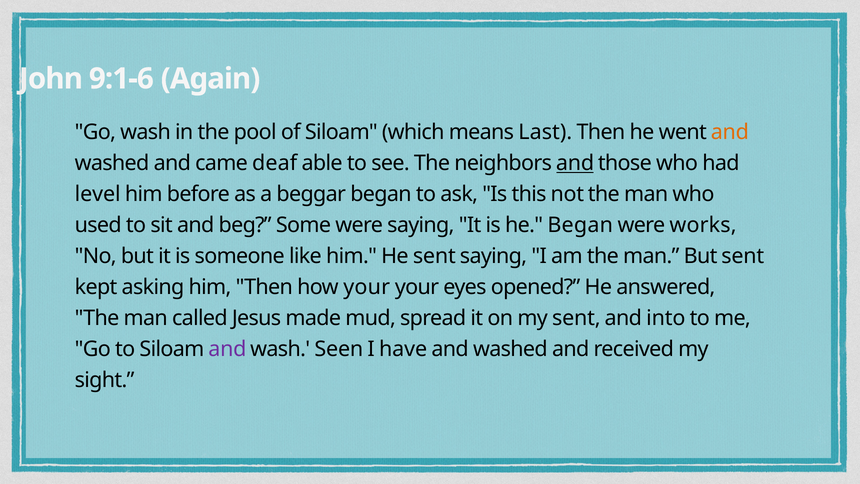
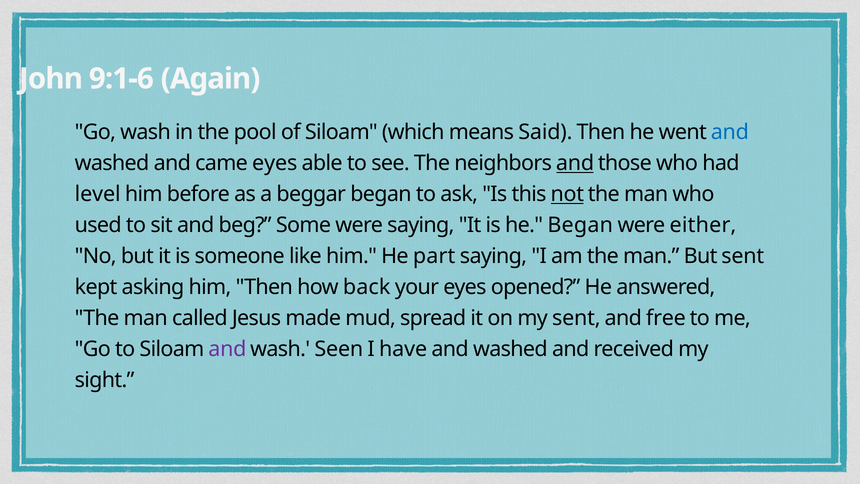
Last: Last -> Said (545, 132)
and colour: orange -> blue (730, 132)
came deaf: deaf -> eyes (275, 163)
not underline: none -> present (567, 194)
works: works -> either (703, 225)
He sent: sent -> part (434, 256)
how your: your -> back (367, 287)
into: into -> free (666, 318)
